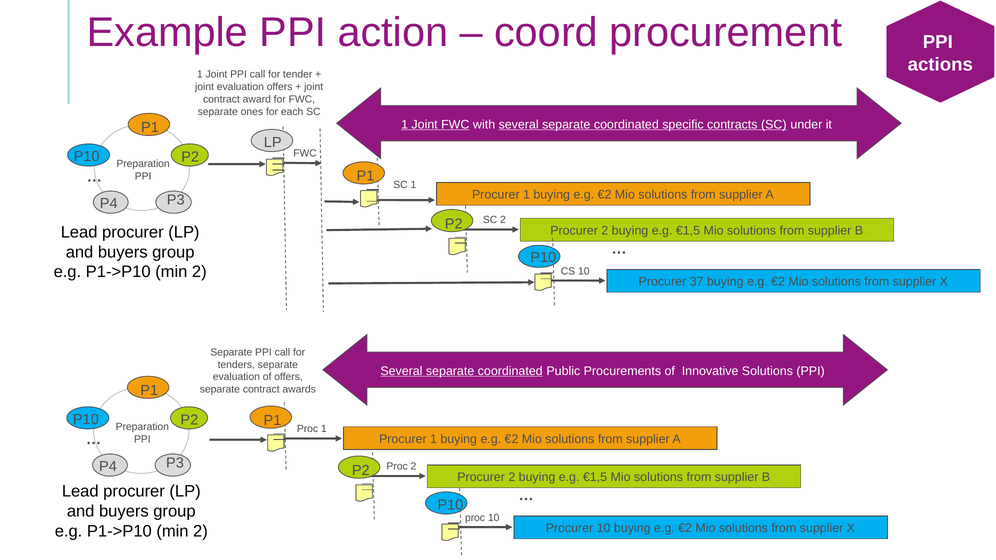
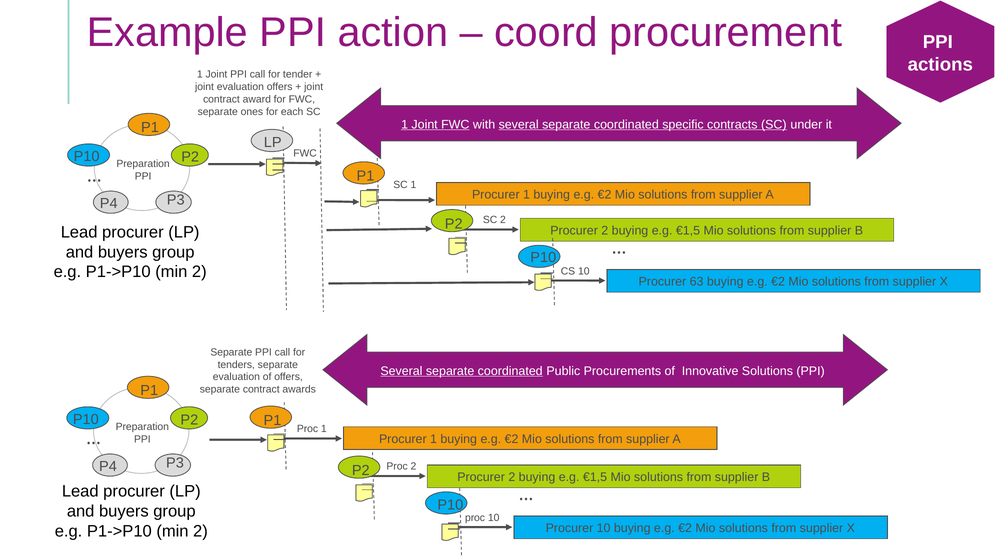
37: 37 -> 63 (697, 282)
